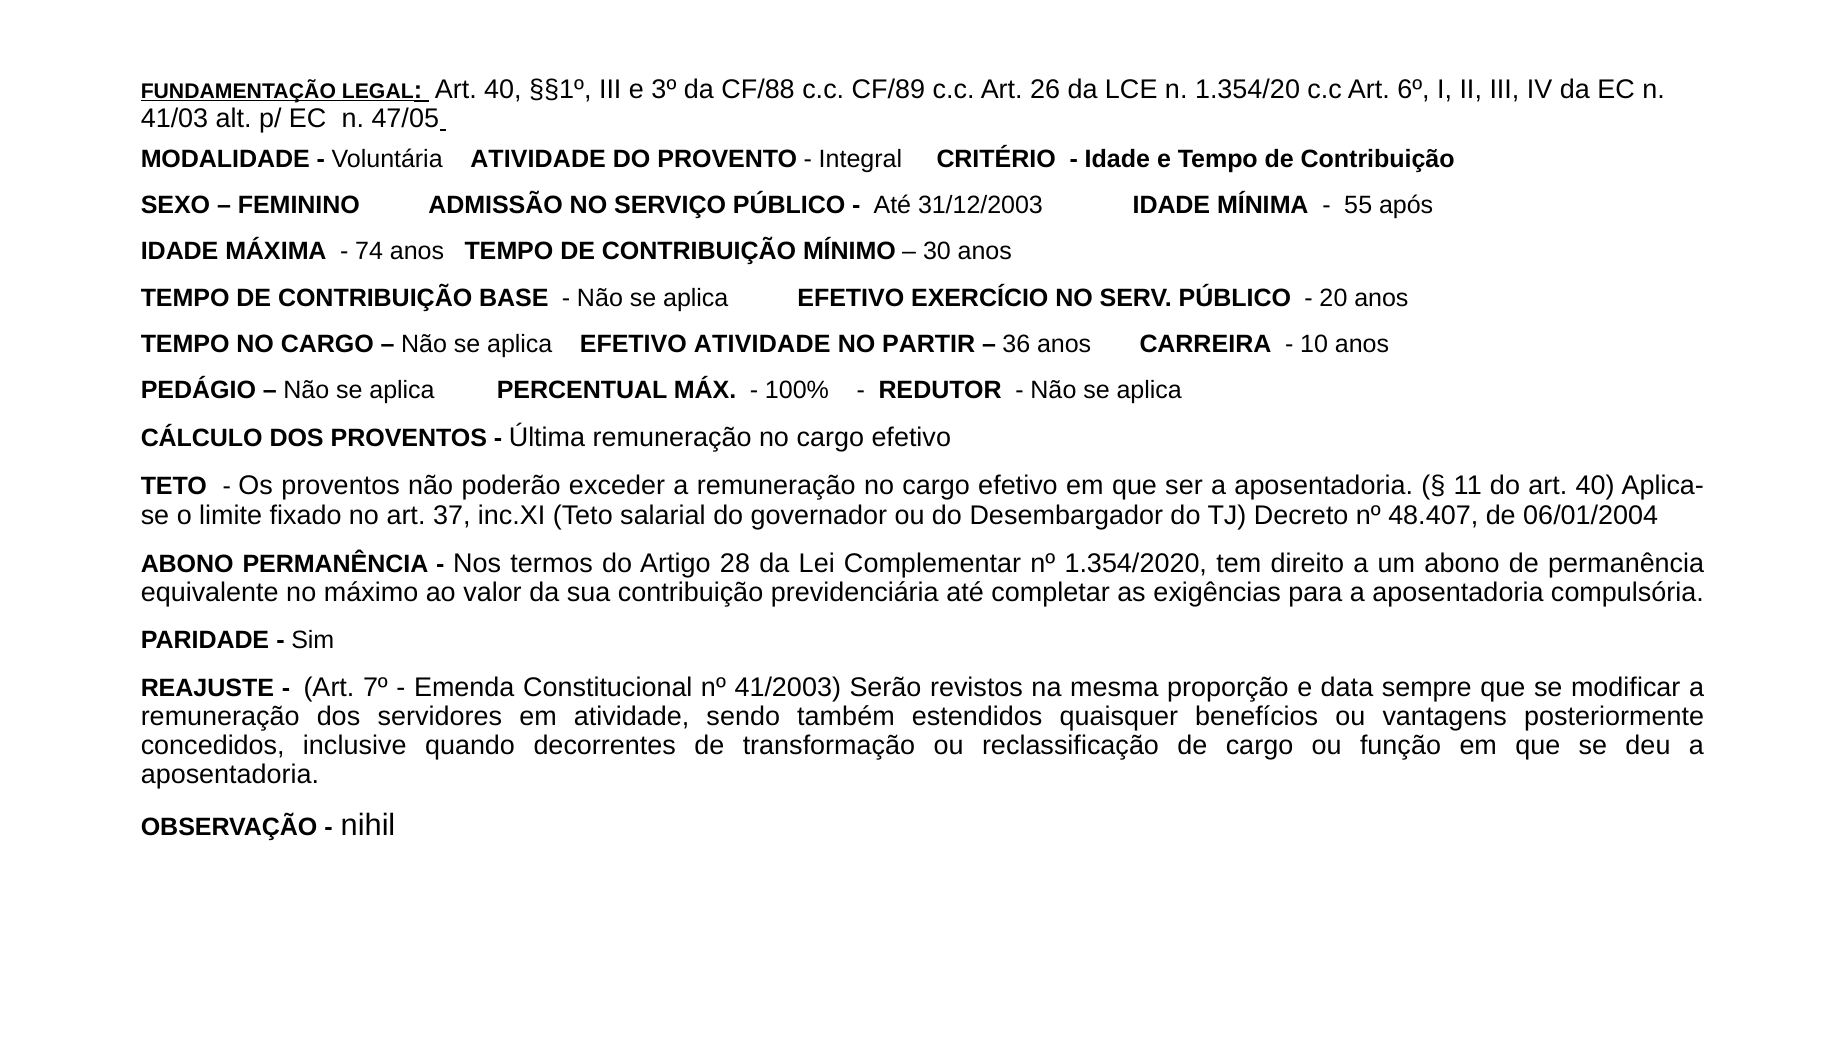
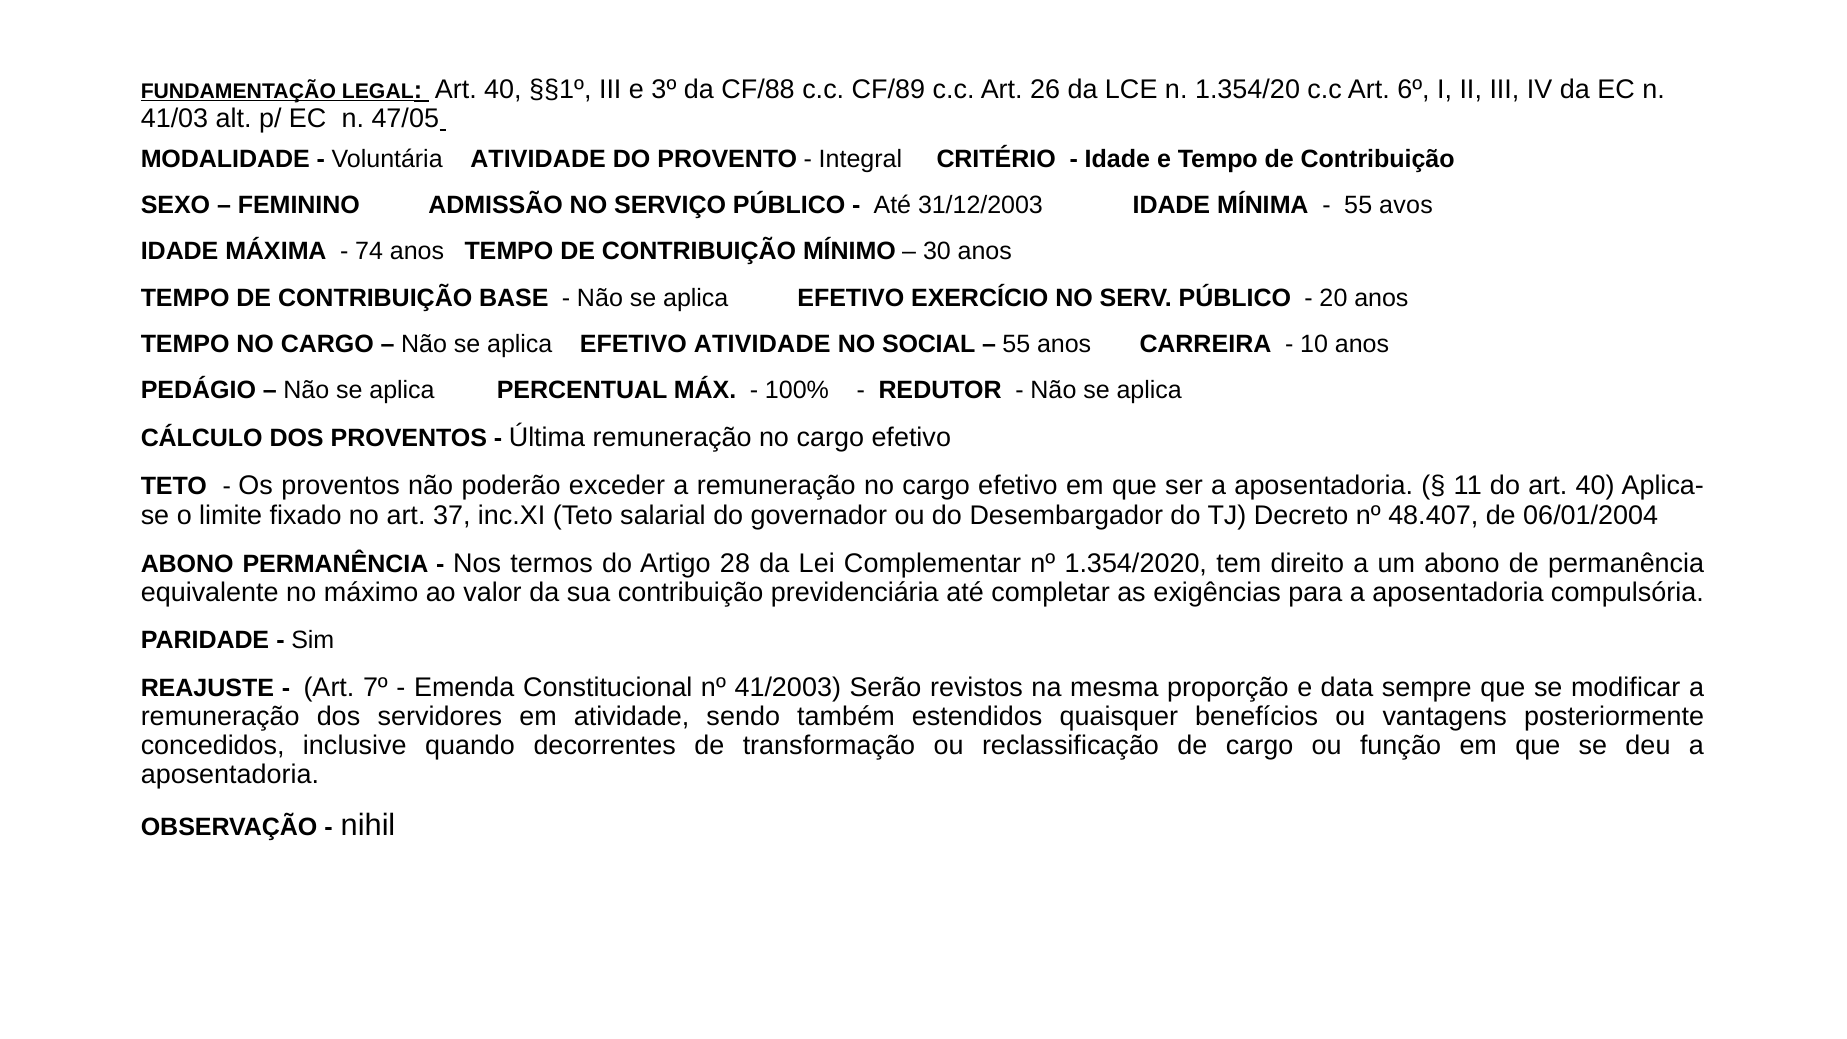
após: após -> avos (1406, 205)
PARTIR: PARTIR -> SOCIAL (929, 344)
36: 36 -> 55 (1016, 344)
